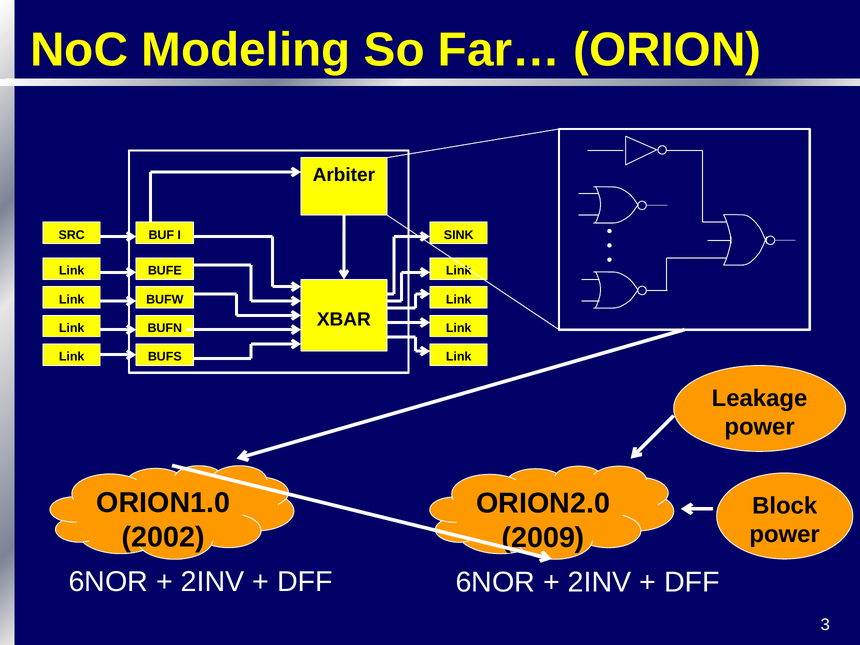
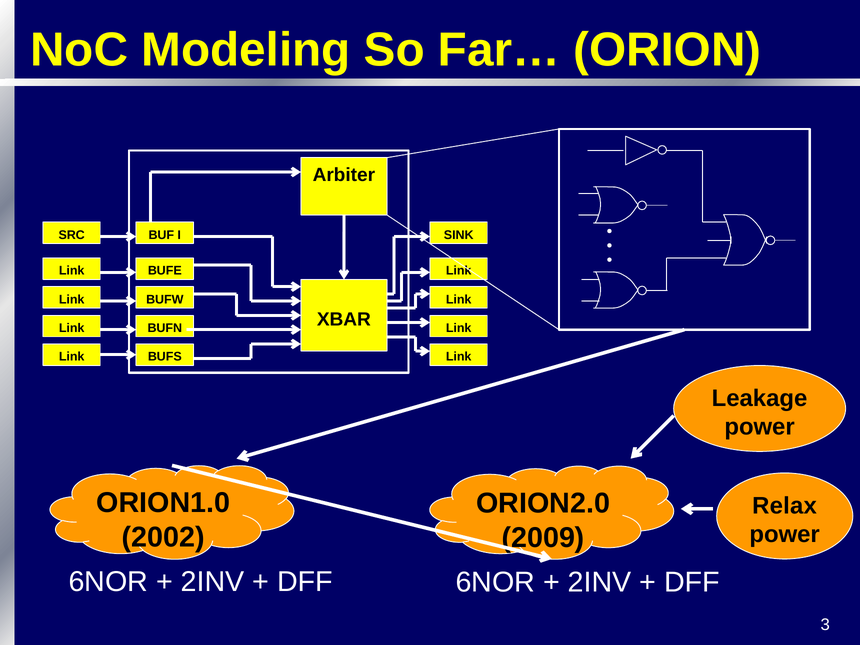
Block: Block -> Relax (785, 506)
